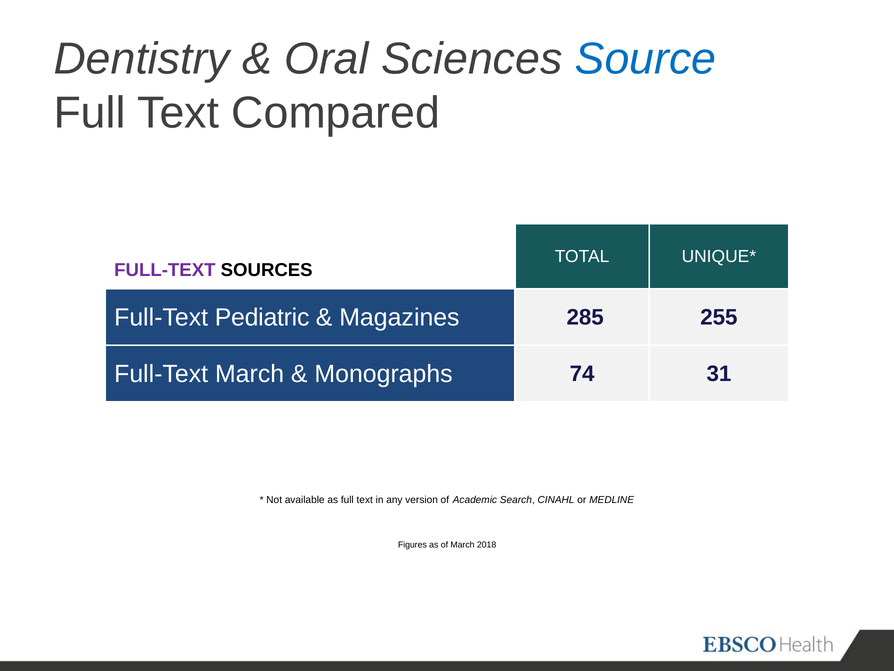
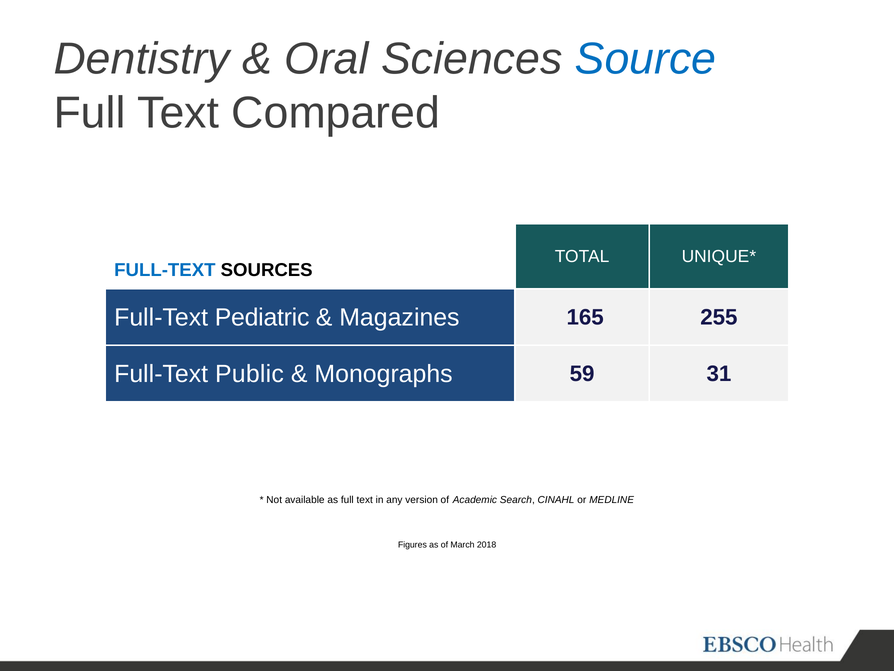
FULL-TEXT colour: purple -> blue (165, 270)
285: 285 -> 165 (585, 317)
Full-Text March: March -> Public (249, 374)
74: 74 -> 59 (582, 374)
